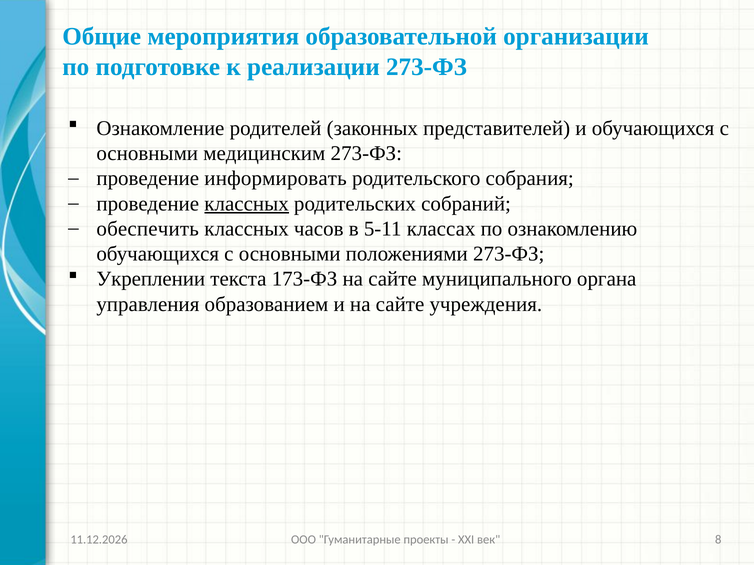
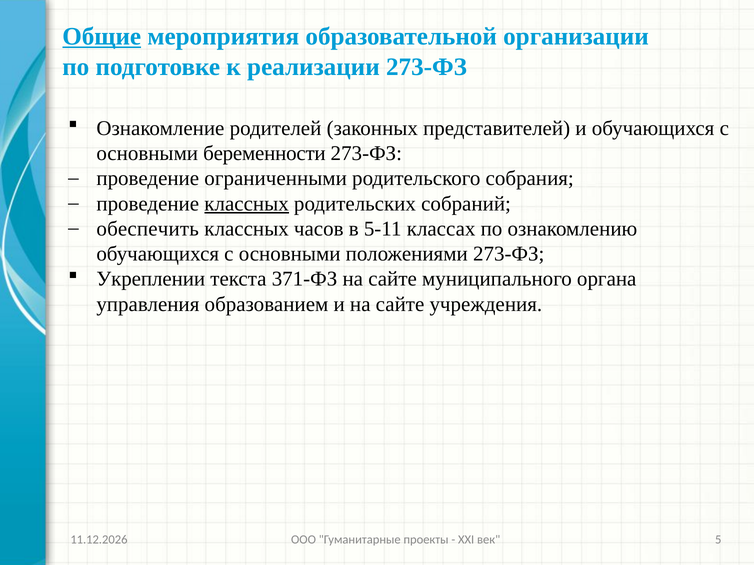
Общие underline: none -> present (102, 37)
медицинским: медицинским -> беременности (264, 154)
информировать: информировать -> ограниченными (276, 179)
173-ФЗ: 173-ФЗ -> 371-ФЗ (304, 279)
8: 8 -> 5 (718, 540)
